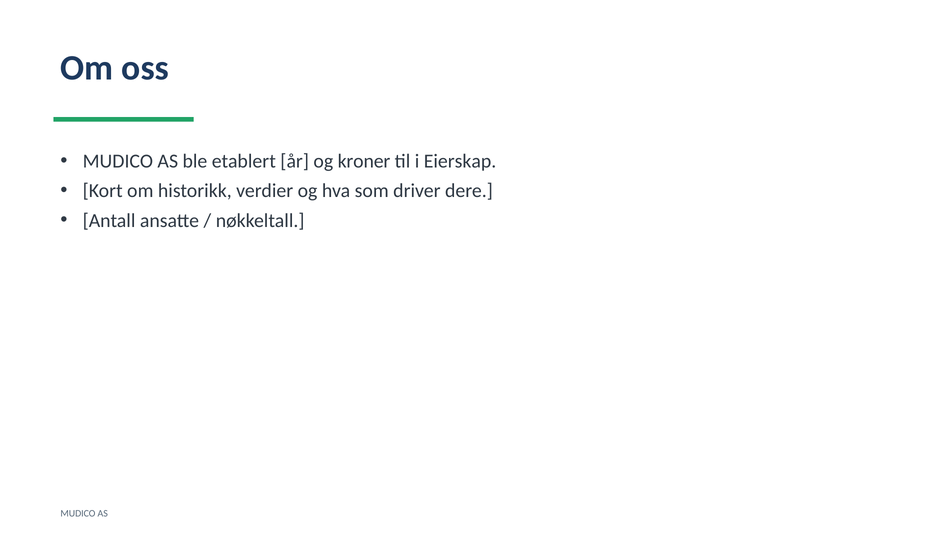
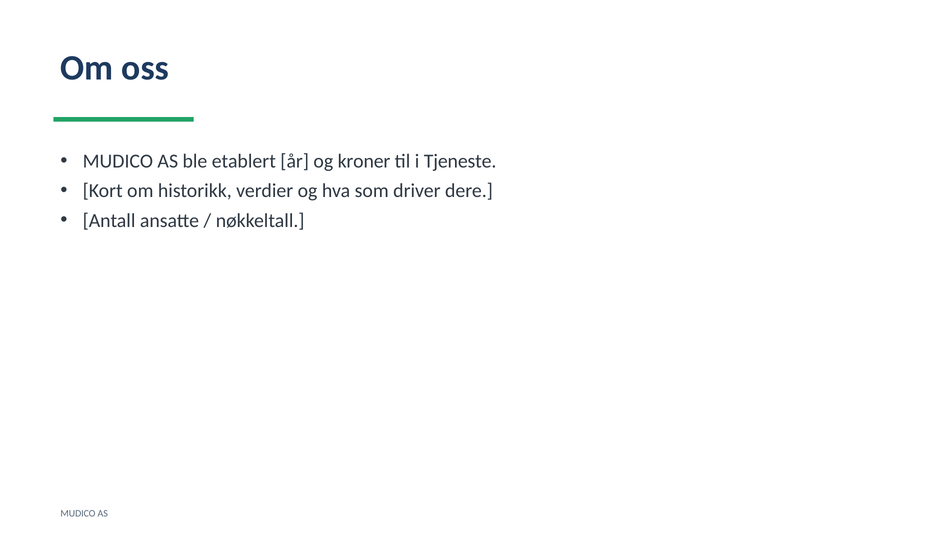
Eierskap: Eierskap -> Tjeneste (460, 161)
